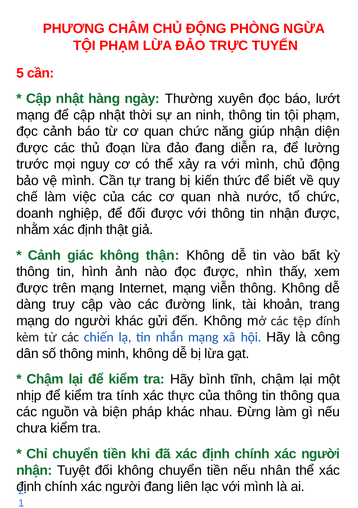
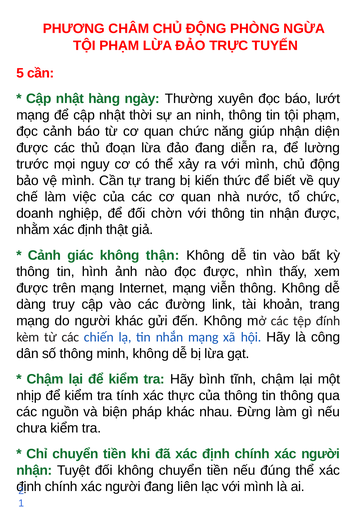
đối được: được -> chờn (167, 213)
nhân: nhân -> đúng (276, 470)
